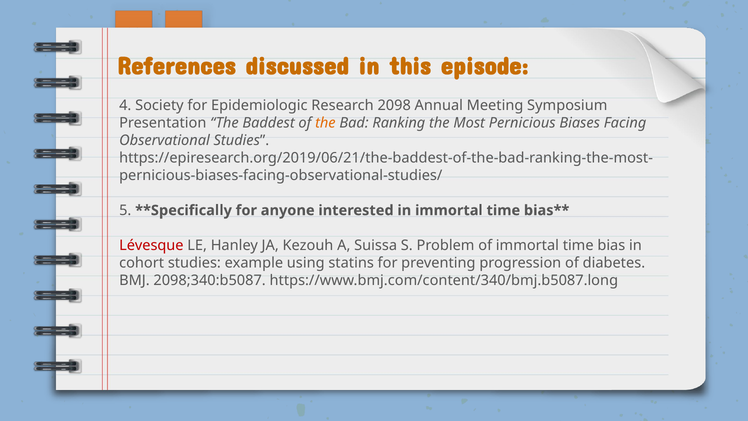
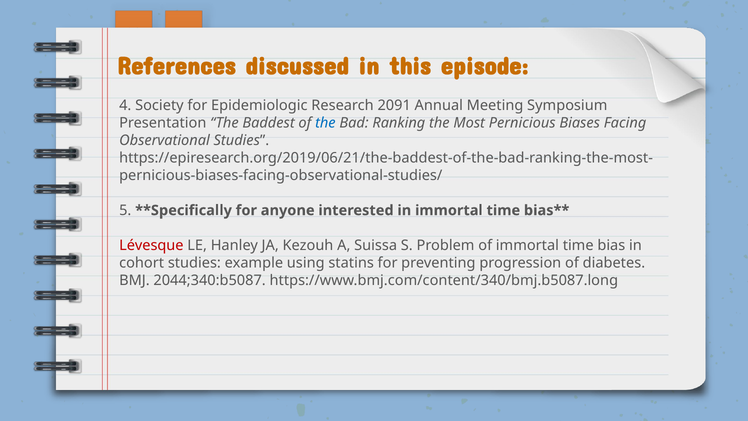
2098: 2098 -> 2091 (394, 106)
the colour: orange -> blue (325, 123)
2098;340:b5087: 2098;340:b5087 -> 2044;340:b5087 (210, 280)
